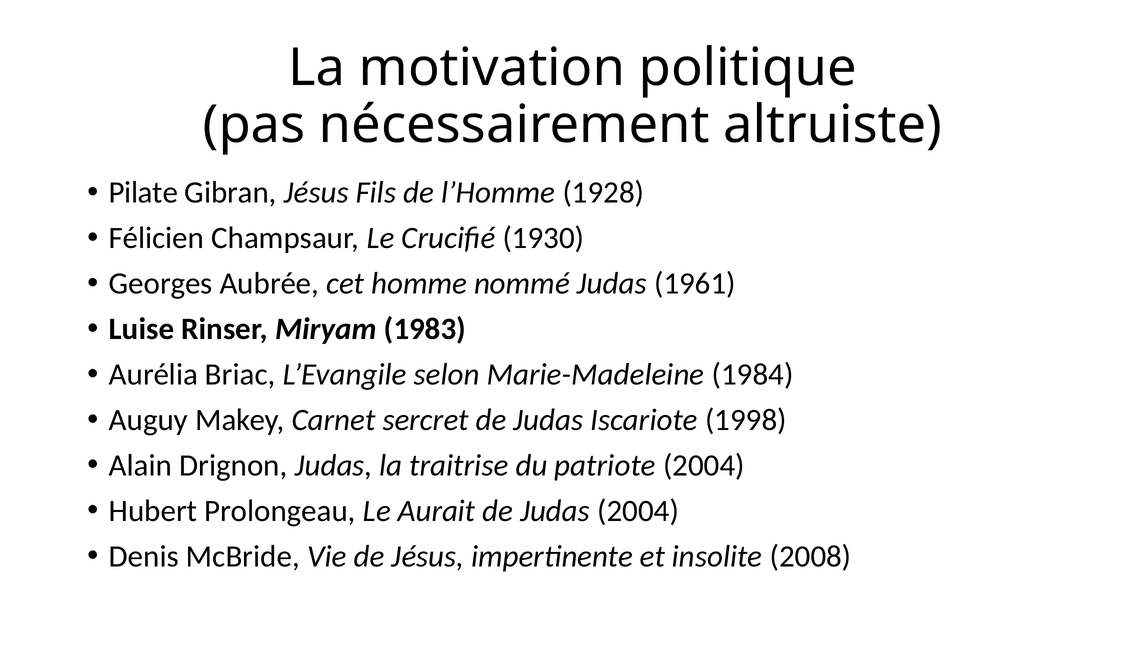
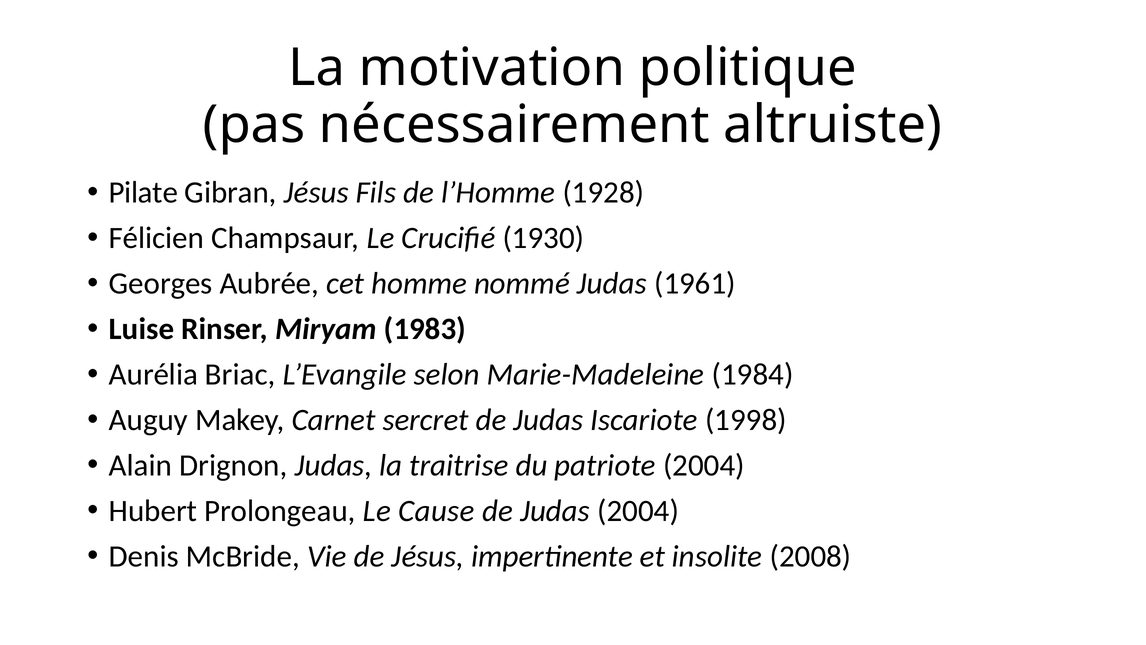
Aurait: Aurait -> Cause (436, 511)
